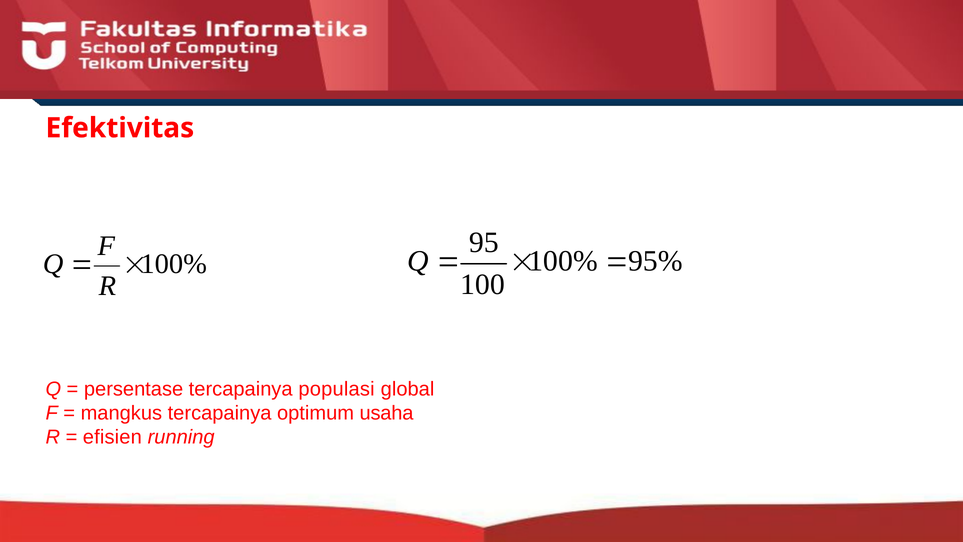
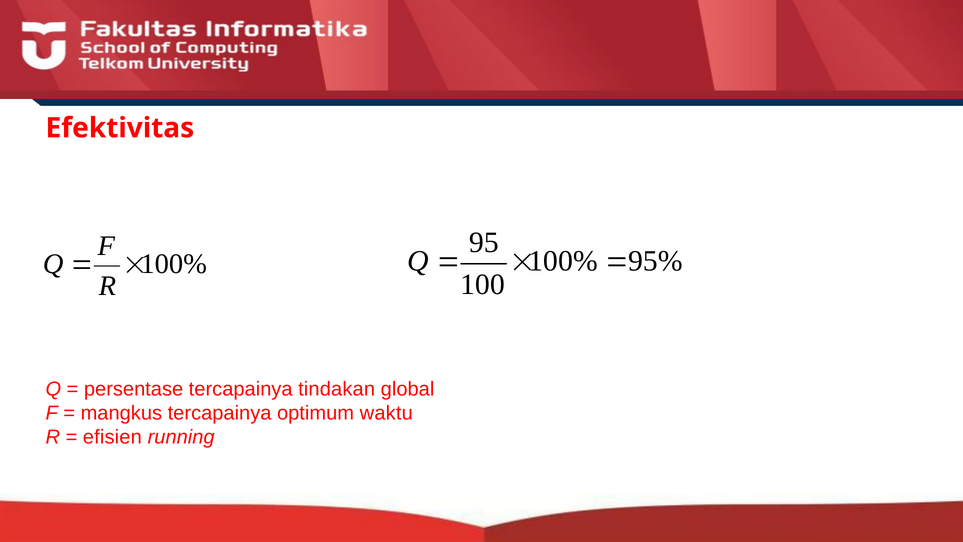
populasi: populasi -> tindakan (337, 389)
usaha: usaha -> waktu (386, 413)
